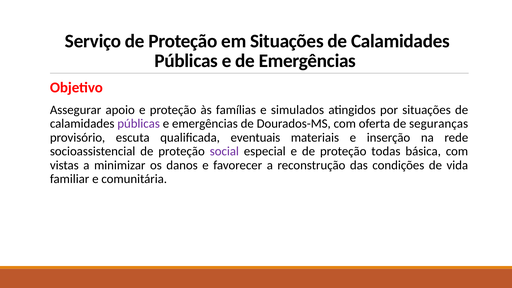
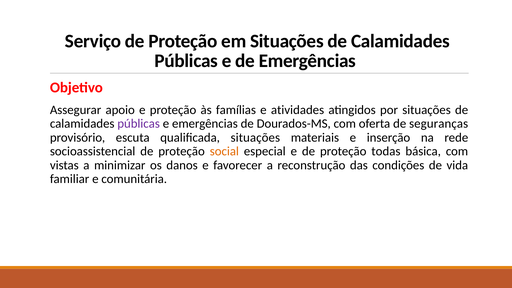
simulados: simulados -> atividades (298, 110)
qualificada eventuais: eventuais -> situações (255, 138)
social colour: purple -> orange (224, 151)
